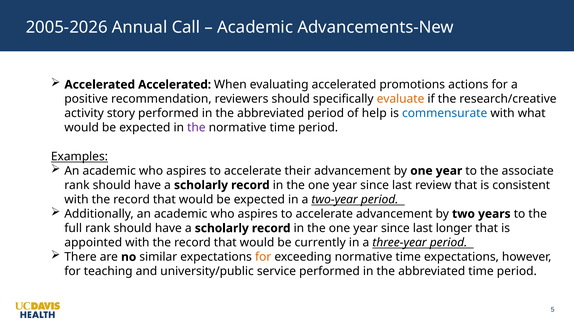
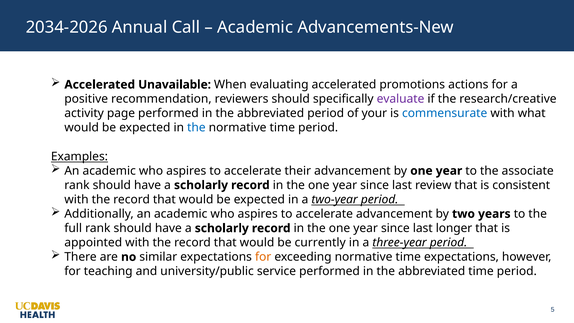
2005-2026: 2005-2026 -> 2034-2026 (67, 27)
Accelerated Accelerated: Accelerated -> Unavailable (175, 85)
evaluate colour: orange -> purple (401, 99)
story: story -> page (121, 113)
help: help -> your (374, 113)
the colour: purple -> blue (196, 128)
